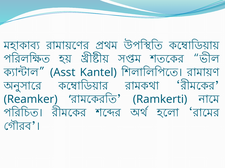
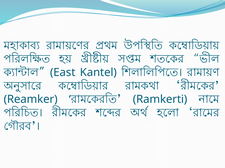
Asst: Asst -> East (63, 73)
